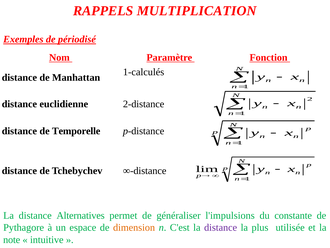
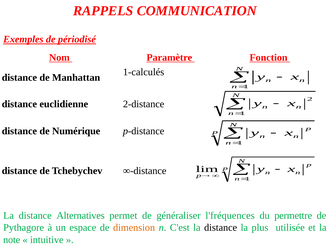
MULTIPLICATION: MULTIPLICATION -> COMMUNICATION (197, 11)
Temporelle: Temporelle -> Numérique (76, 131)
l'impulsions: l'impulsions -> l'fréquences (230, 215)
constante: constante -> permettre (293, 215)
distance colour: purple -> black (221, 227)
